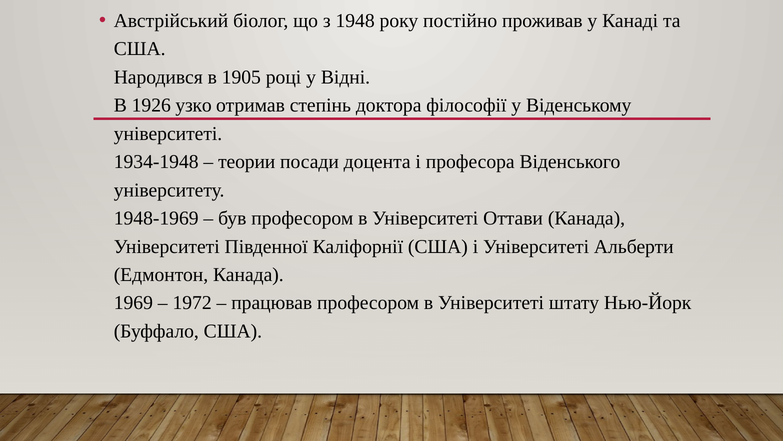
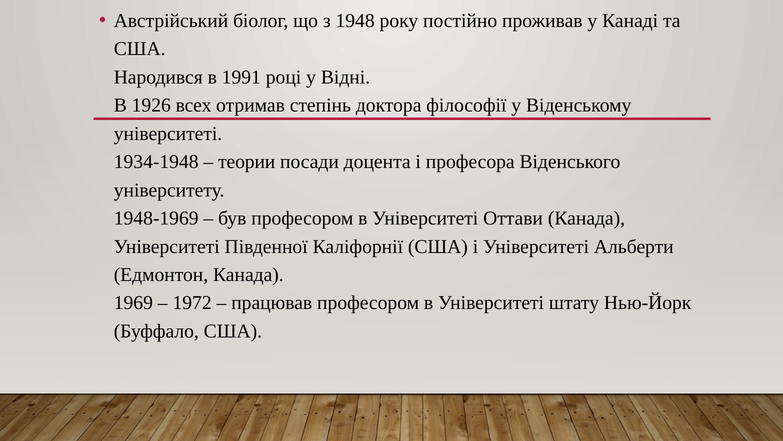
1905: 1905 -> 1991 (241, 77)
узко: узко -> всех (194, 105)
